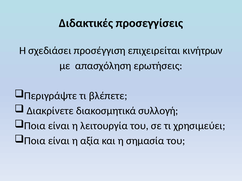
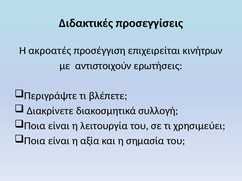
σχεδιάσει: σχεδιάσει -> ακροατές (50, 51)
απασχόληση: απασχόληση -> αντιστοιχούν (103, 66)
